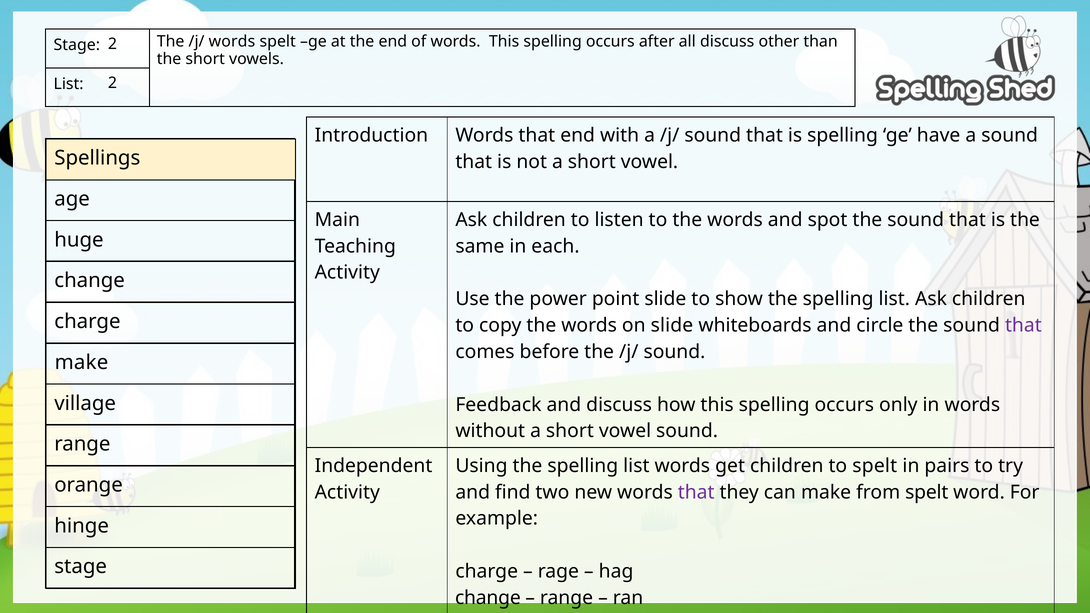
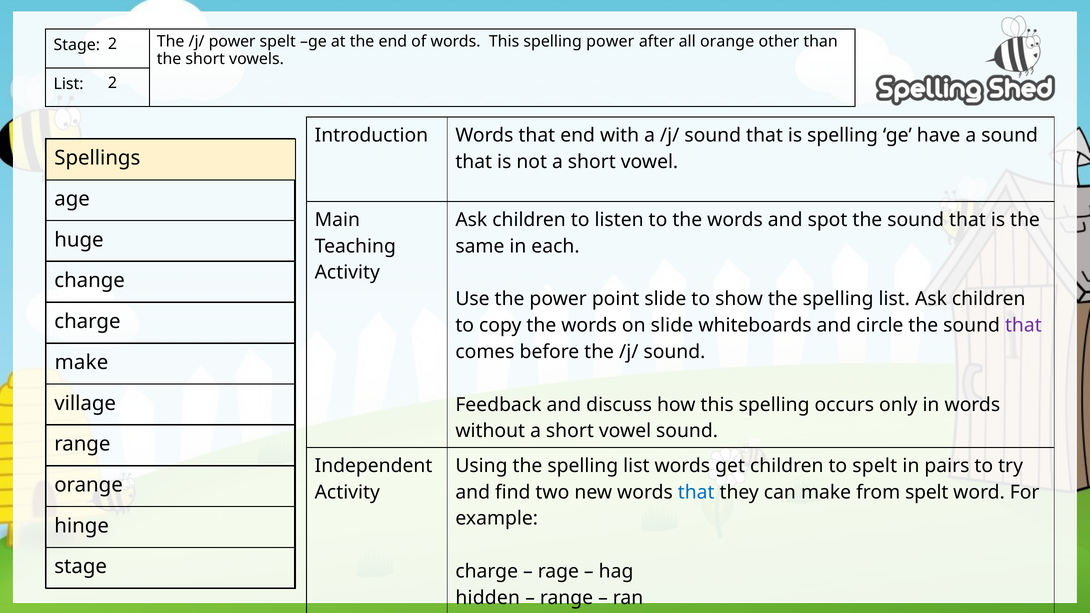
/j/ words: words -> power (232, 42)
words This spelling occurs: occurs -> power (610, 42)
all discuss: discuss -> orange (727, 42)
that colour: purple -> blue (696, 492)
change: change -> hidden (488, 598)
